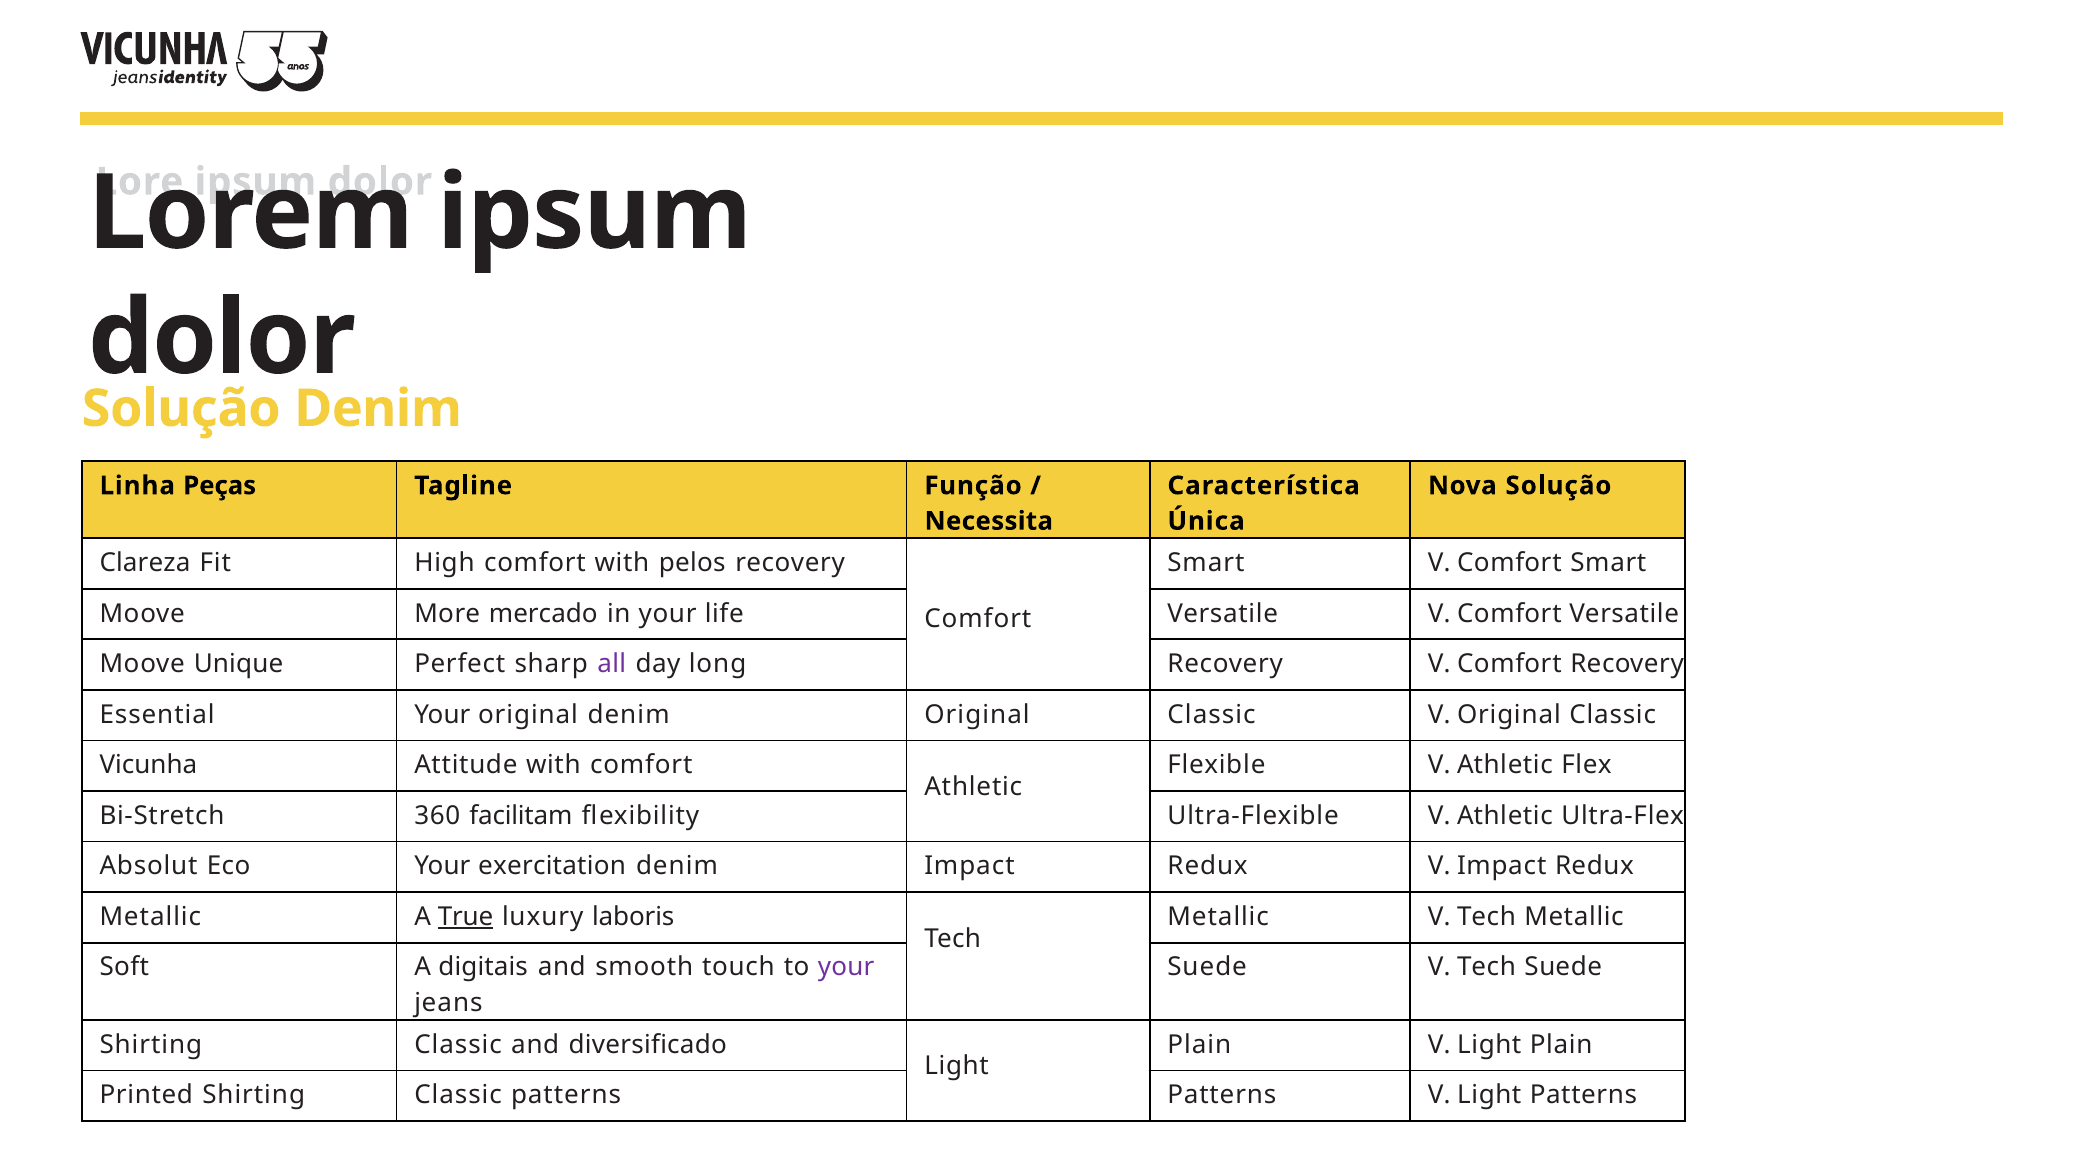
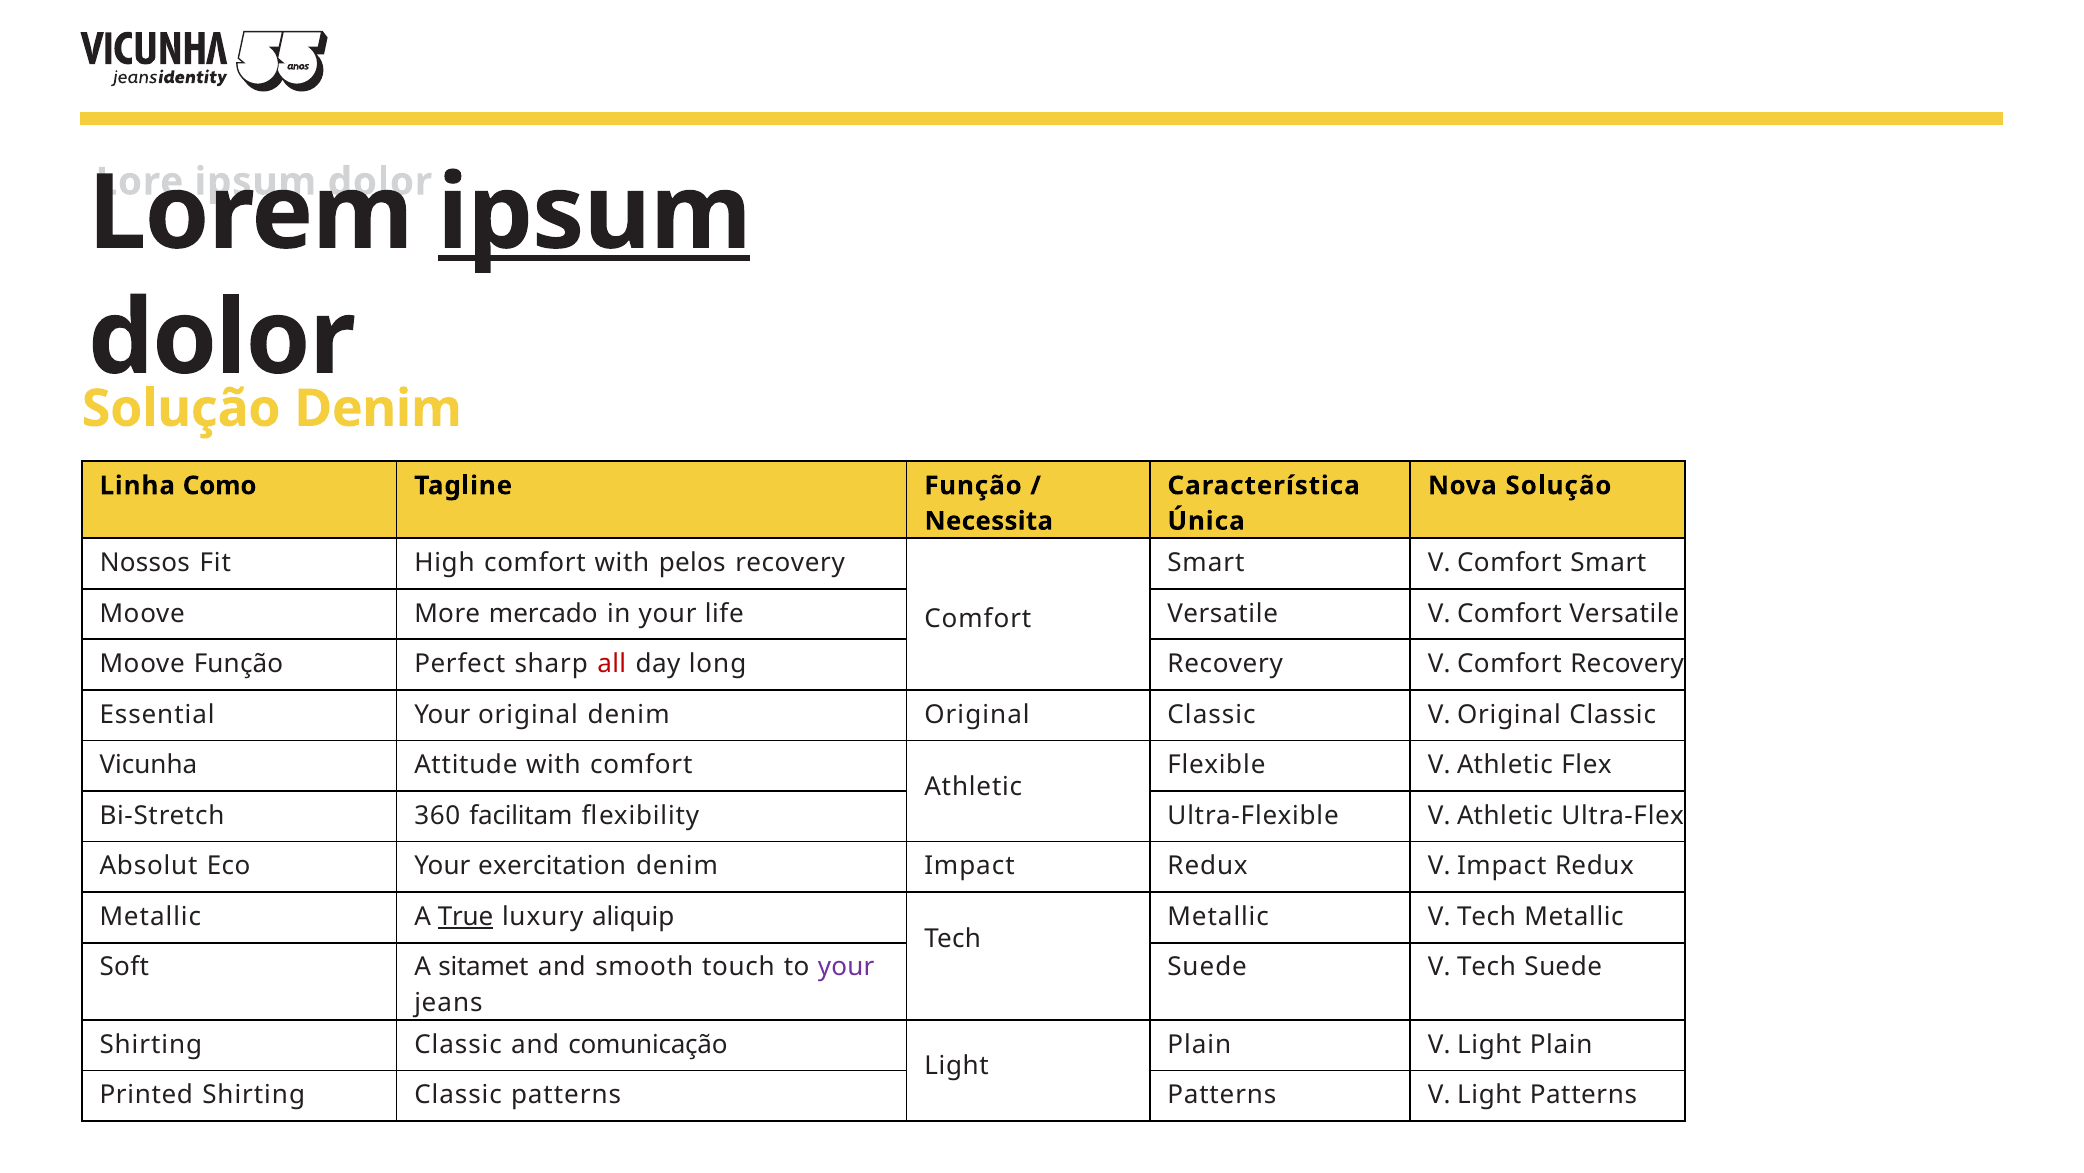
ipsum underline: none -> present (594, 213)
Peças: Peças -> Como (220, 485)
Clareza: Clareza -> Nossos (145, 563)
Moove Unique: Unique -> Função (239, 664)
all colour: purple -> red (612, 664)
laboris: laboris -> aliquip (633, 916)
digitais: digitais -> sitamet (483, 967)
diversificado: diversificado -> comunicação (648, 1044)
